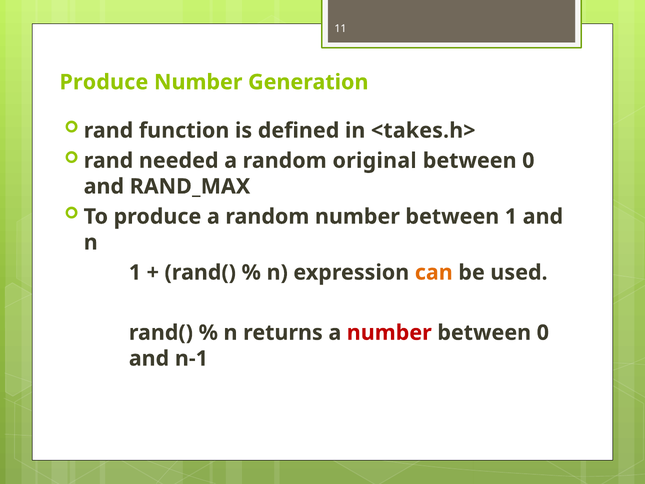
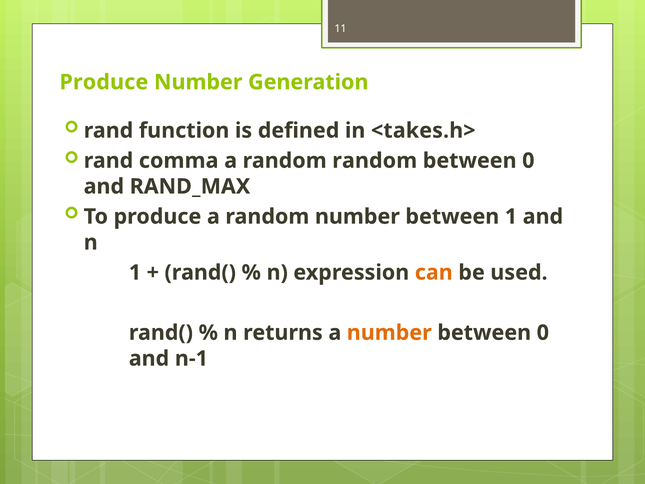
needed: needed -> comma (179, 161)
random original: original -> random (375, 161)
number colour: red -> orange (389, 333)
